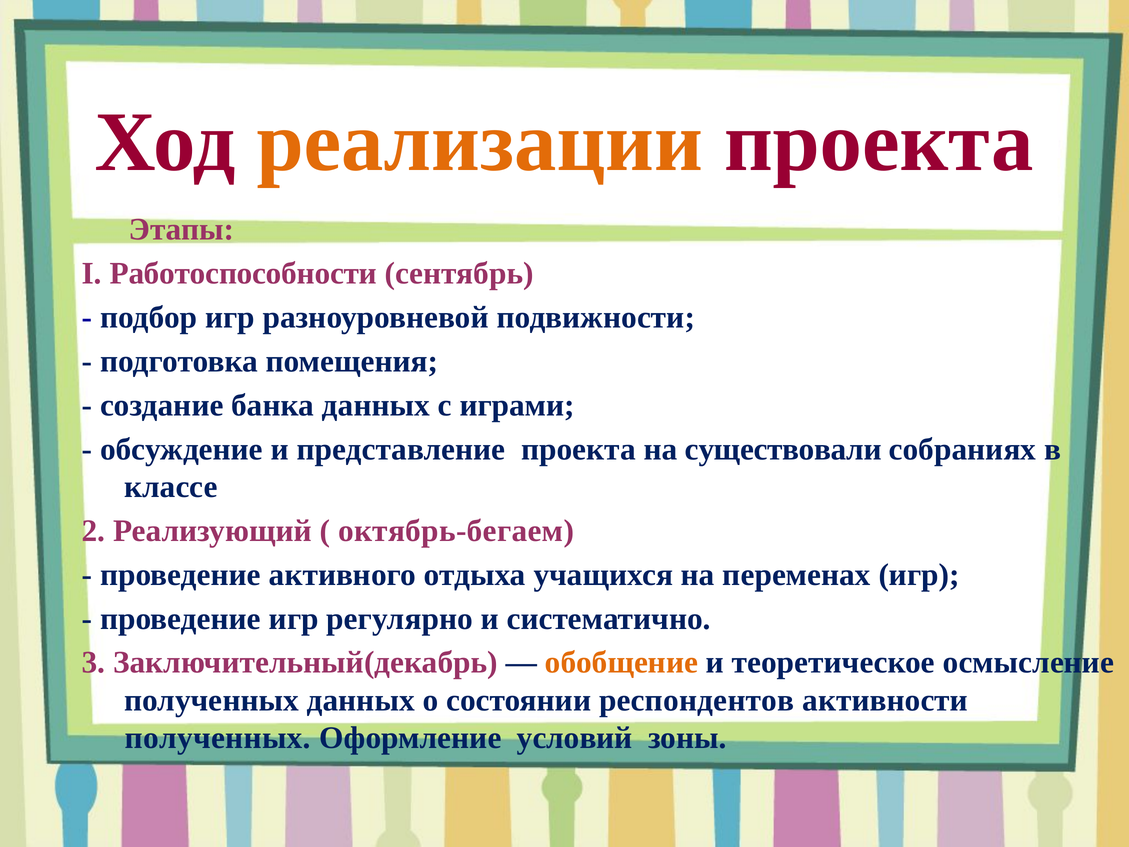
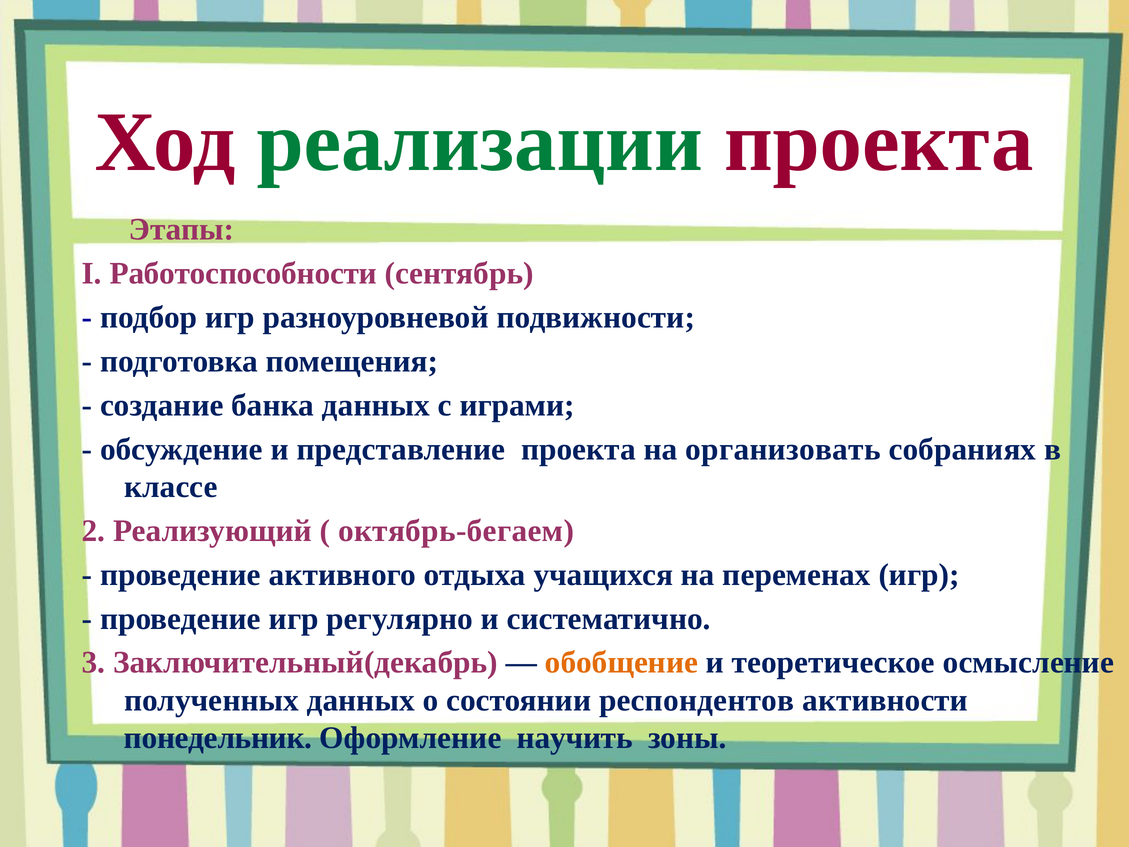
реализации colour: orange -> green (480, 142)
существовали: существовали -> организовать (783, 449)
полученных: полученных -> понедельник (218, 738)
условий: условий -> научить (575, 738)
